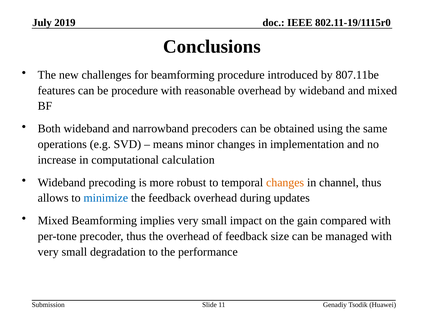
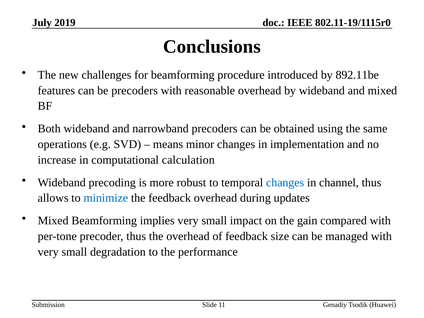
807.11be: 807.11be -> 892.11be (357, 75)
be procedure: procedure -> precoders (135, 91)
changes colour: orange -> blue (285, 182)
